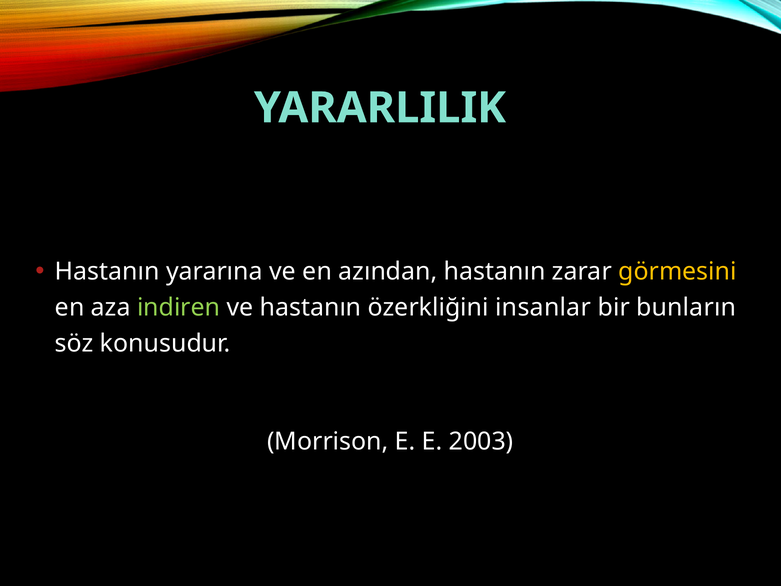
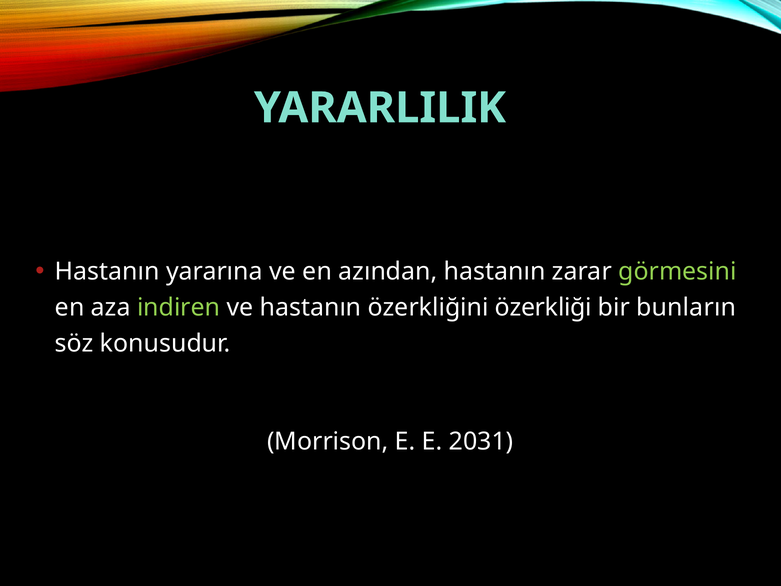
görmesini colour: yellow -> light green (678, 271)
insanlar: insanlar -> özerkliği (543, 307)
2003: 2003 -> 2031 (481, 441)
